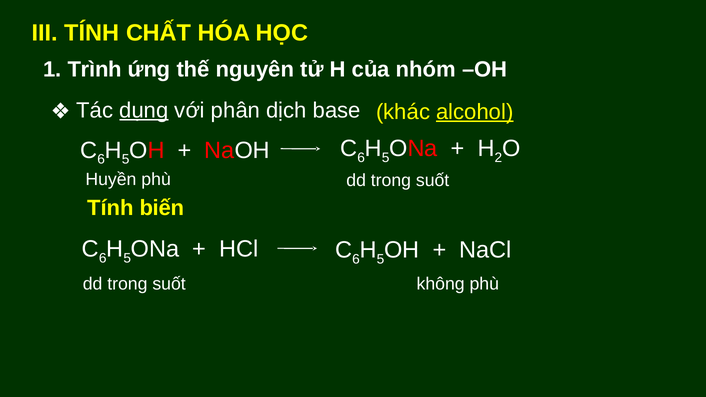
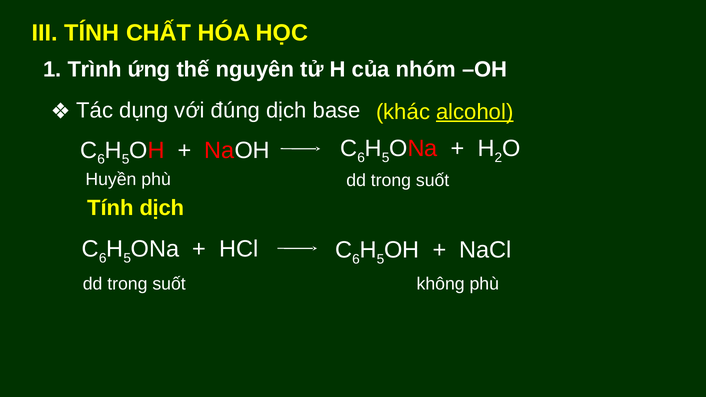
dụng underline: present -> none (144, 110)
phân: phân -> đúng (236, 110)
Tính biến: biến -> dịch (162, 208)
